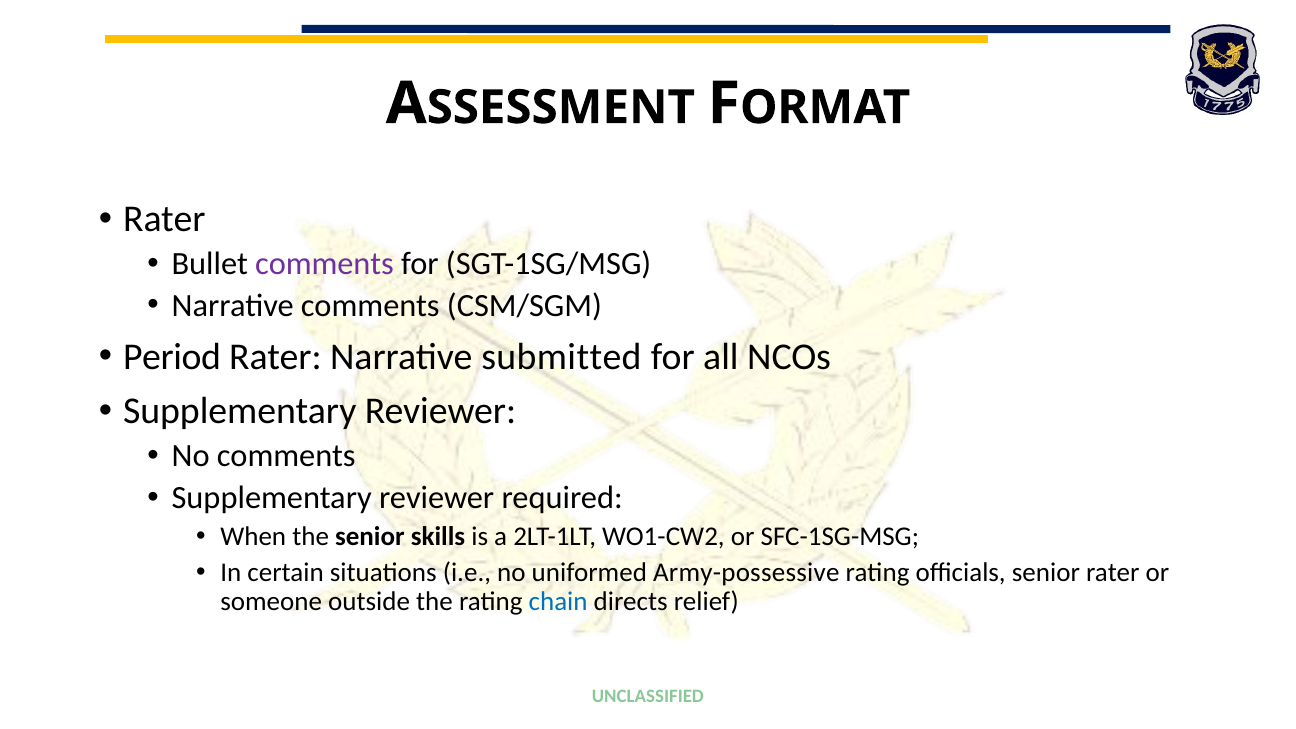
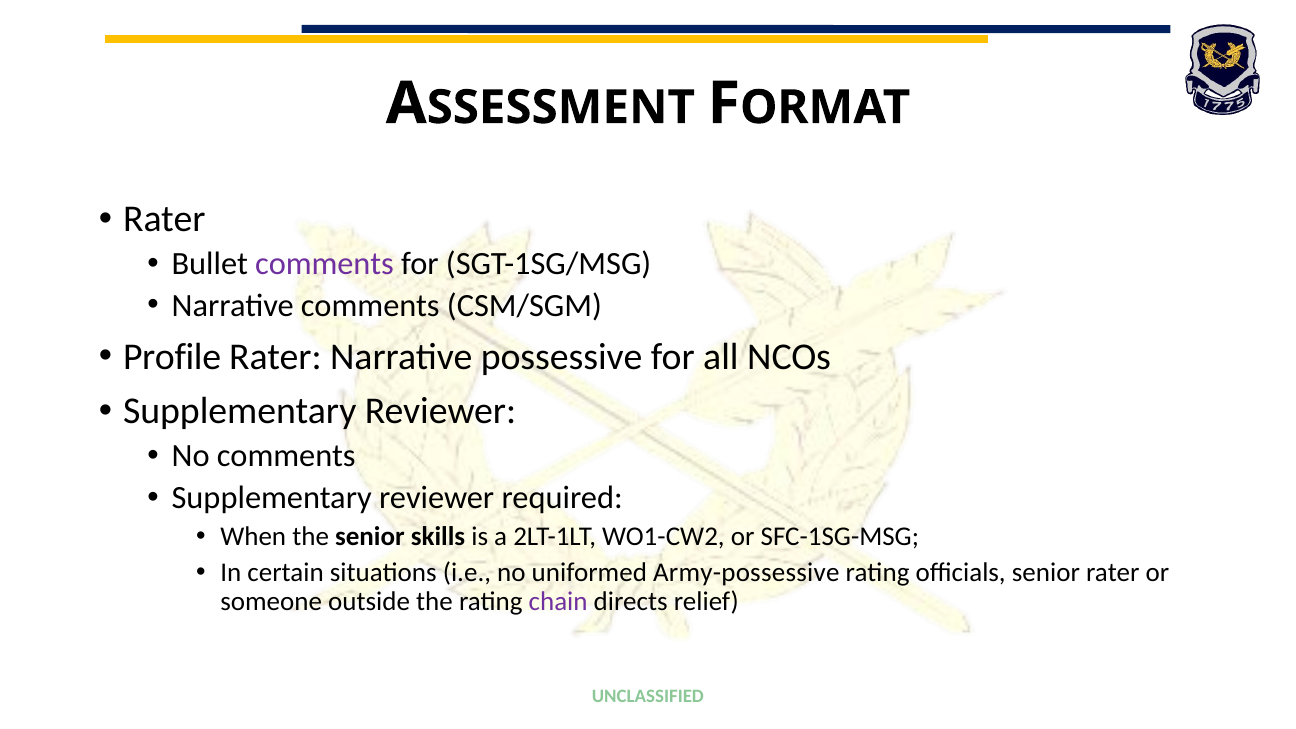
Period: Period -> Profile (172, 357)
submitted: submitted -> possessive (562, 357)
chain colour: blue -> purple (558, 601)
